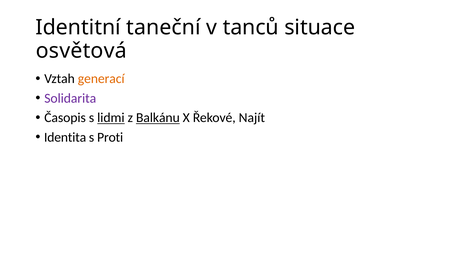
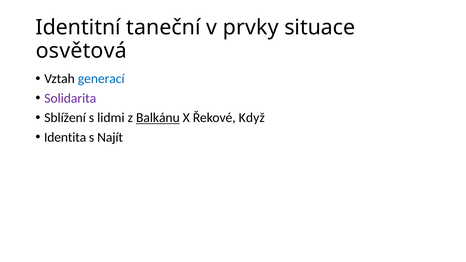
tanců: tanců -> prvky (251, 28)
generací colour: orange -> blue (101, 79)
Časopis: Časopis -> Sblížení (65, 118)
lidmi underline: present -> none (111, 118)
Najít: Najít -> Když (252, 118)
Proti: Proti -> Najít (110, 137)
